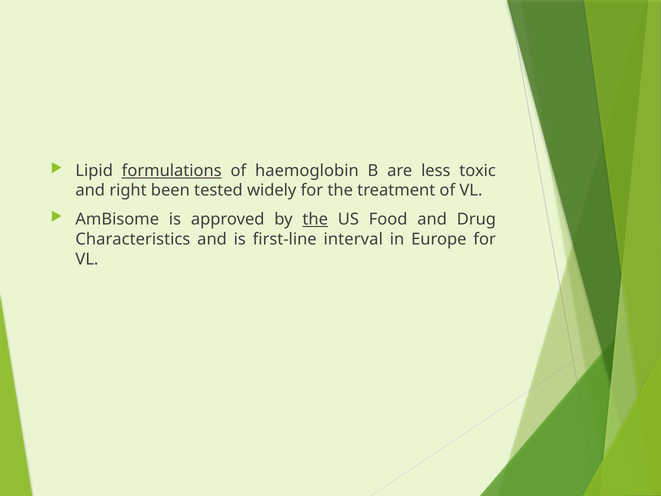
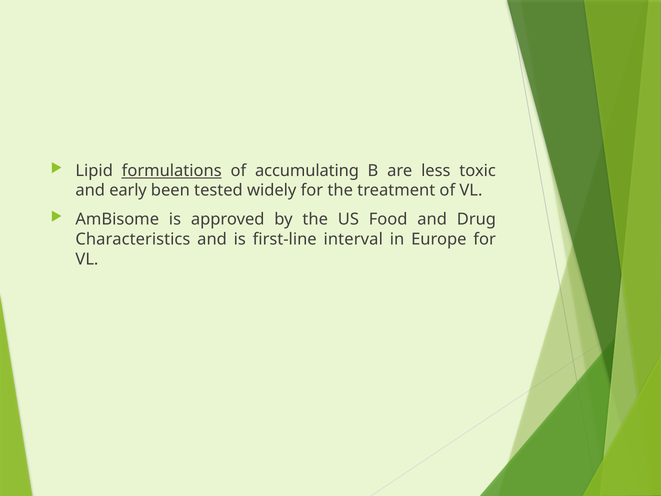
haemoglobin: haemoglobin -> accumulating (307, 171)
right: right -> early (128, 190)
the underline: present -> none (315, 219)
